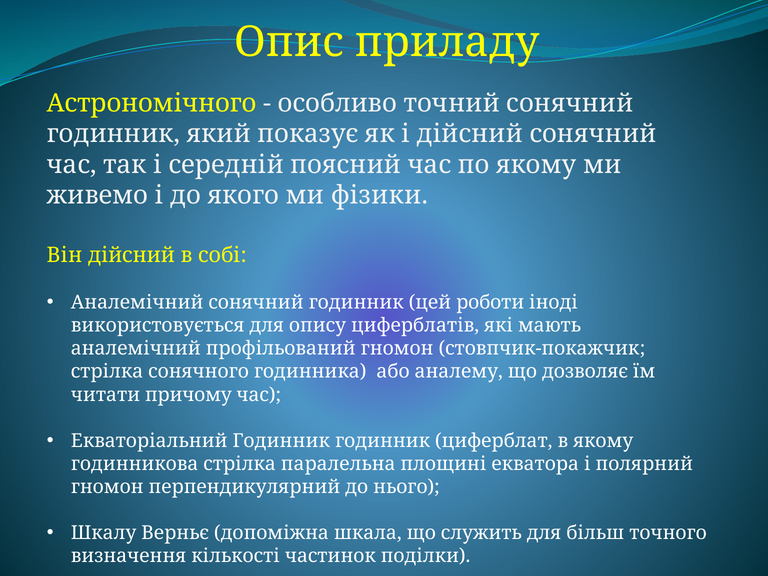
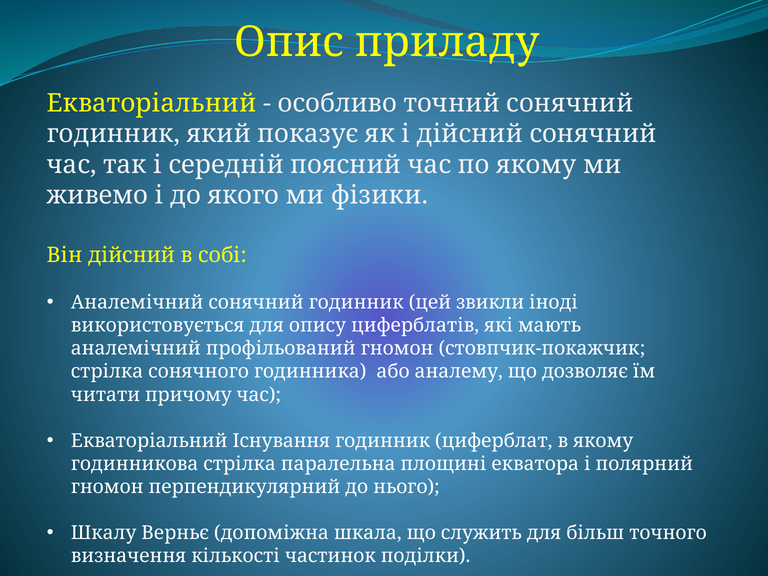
Астрономічного: Астрономічного -> Екваторіальний (152, 103)
роботи: роботи -> звикли (490, 303)
Екваторіальний Годинник: Годинник -> Існування (281, 441)
